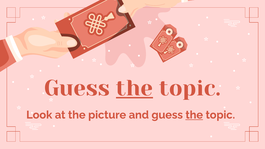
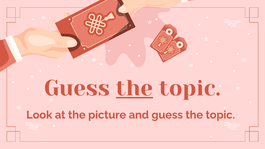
the underline: present -> none (194, 115)
